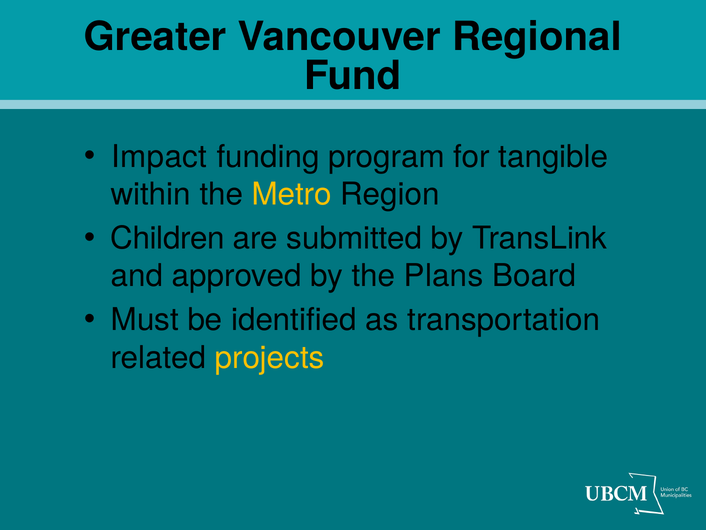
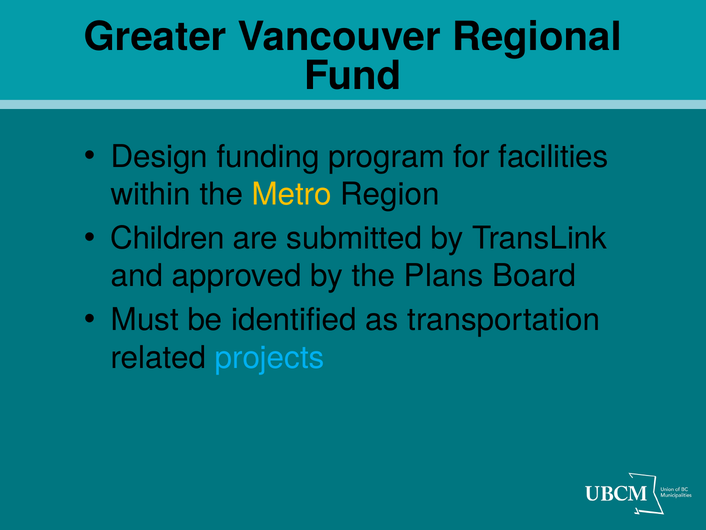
Impact: Impact -> Design (159, 156)
tangible: tangible -> facilities (553, 156)
projects colour: yellow -> light blue (270, 357)
